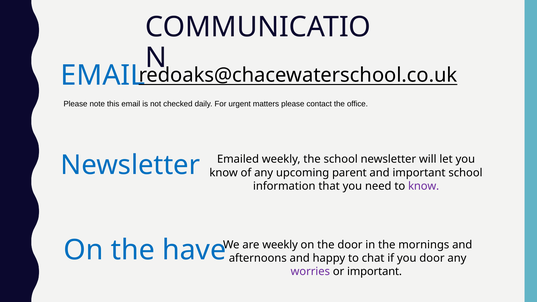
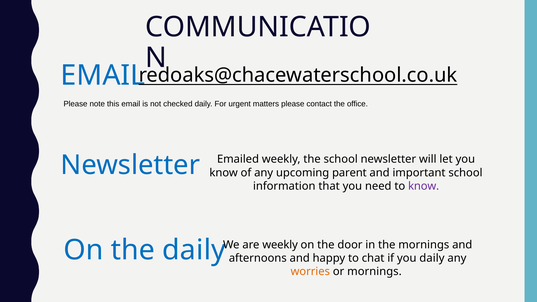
the have: have -> daily (194, 250)
you door: door -> daily (432, 258)
worries colour: purple -> orange (310, 272)
or important: important -> mornings (374, 272)
